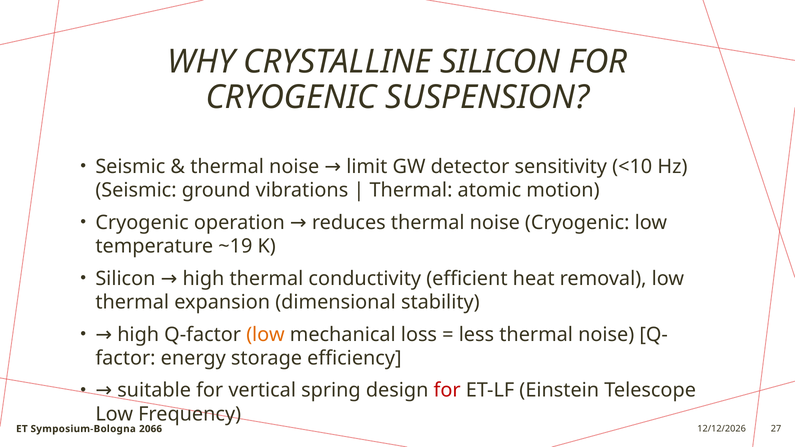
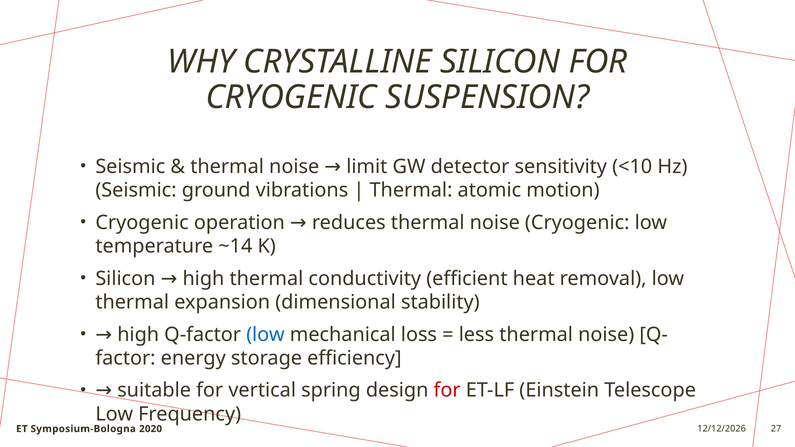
~19: ~19 -> ~14 (235, 246)
low colour: orange -> blue (265, 335)
2066: 2066 -> 2020 (151, 429)
